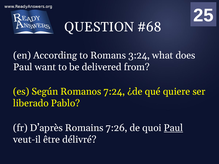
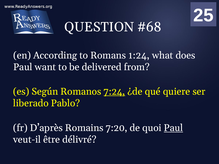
3:24: 3:24 -> 1:24 (139, 55)
7:24 underline: none -> present (114, 92)
7:26: 7:26 -> 7:20 (117, 128)
